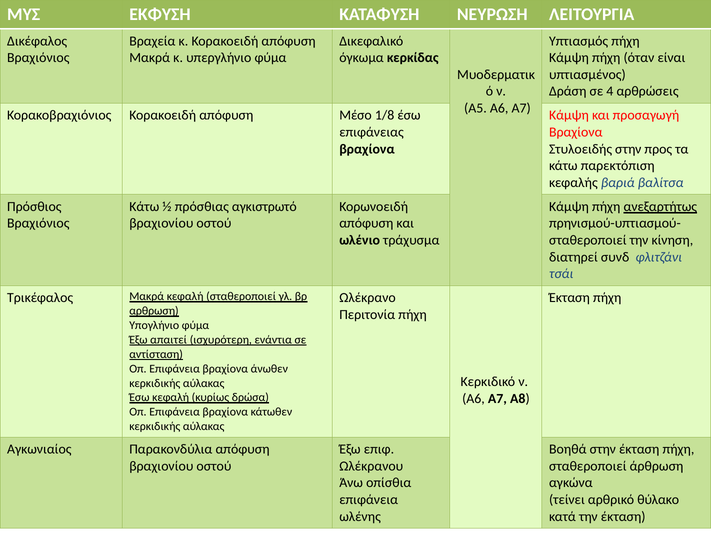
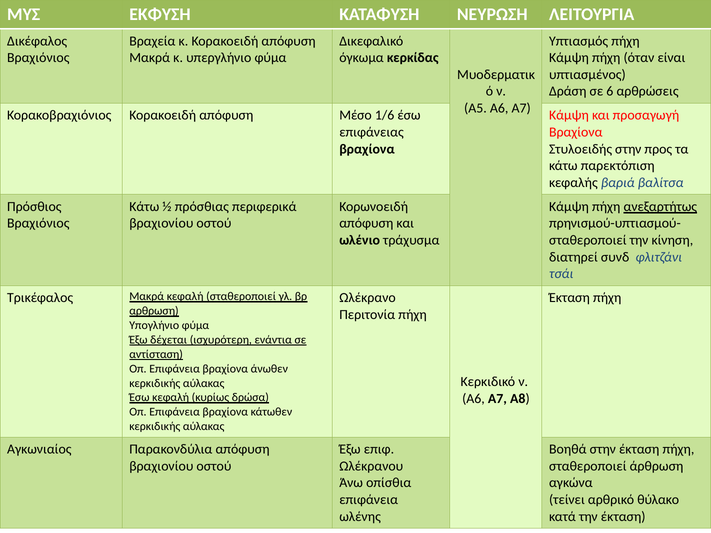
4: 4 -> 6 (610, 91)
1/8: 1/8 -> 1/6 (385, 115)
αγκιστρωτό: αγκιστρωτό -> περιφερικά (264, 207)
απαιτεί: απαιτεί -> δέχεται (169, 340)
